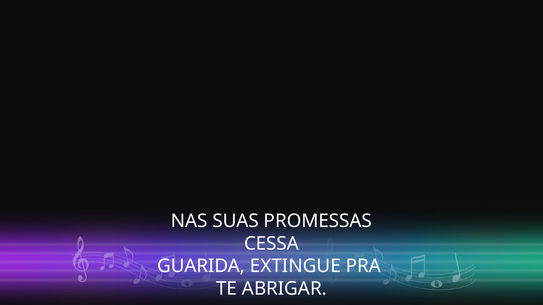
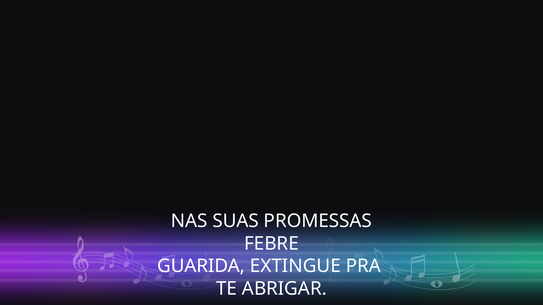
CESSA: CESSA -> FEBRE (271, 244)
